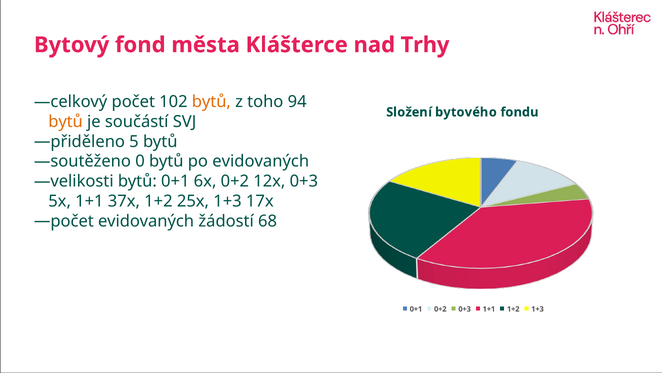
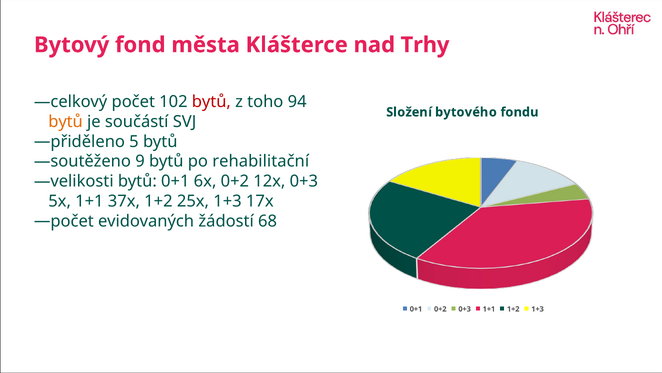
bytů colour: orange -> red (211, 102)
0: 0 -> 9 (140, 161)
po evidovaných: evidovaných -> rehabilitační (261, 161)
